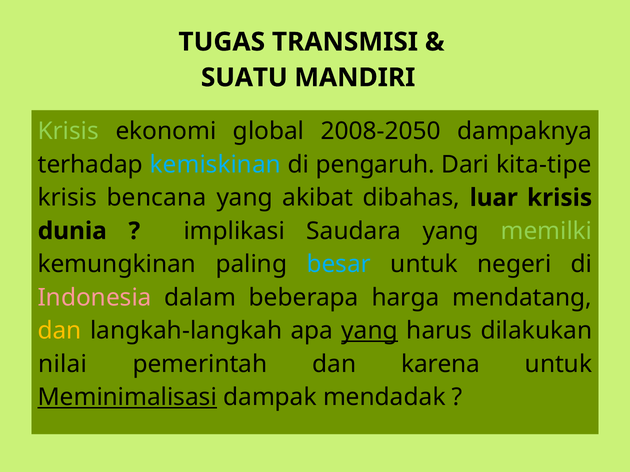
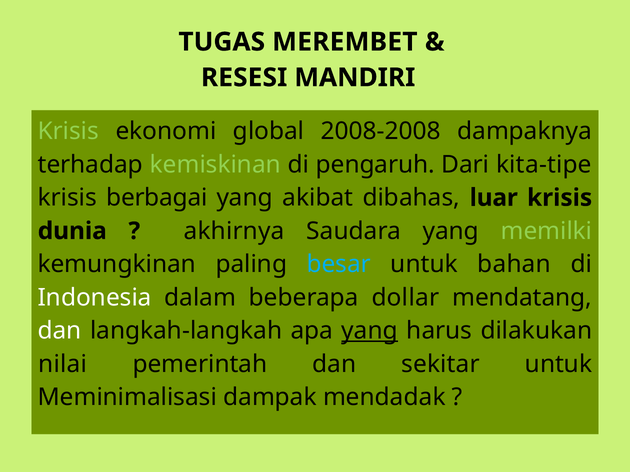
TRANSMISI: TRANSMISI -> MEREMBET (345, 42)
SUATU: SUATU -> RESESI (244, 78)
2008-2050: 2008-2050 -> 2008-2008 (381, 131)
kemiskinan colour: light blue -> light green (215, 165)
bencana: bencana -> berbagai (157, 198)
implikasi: implikasi -> akhirnya (234, 231)
negeri: negeri -> bahan (514, 265)
Indonesia colour: pink -> white (95, 298)
harga: harga -> dollar (405, 298)
dan colour: yellow -> white (60, 331)
karena: karena -> sekitar (440, 364)
Meminimalisasi underline: present -> none (127, 398)
